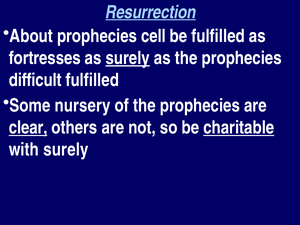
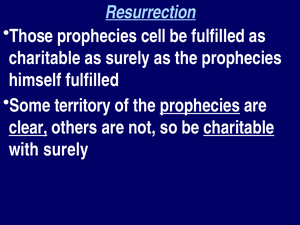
About: About -> Those (31, 36)
fortresses: fortresses -> charitable (45, 58)
surely underline: present -> none (128, 58)
difficult: difficult -> himself (35, 80)
nursery: nursery -> territory (83, 106)
prophecies underline: none -> present (200, 106)
